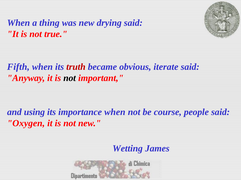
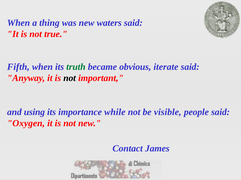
drying: drying -> waters (109, 23)
truth colour: red -> green (76, 67)
importance when: when -> while (115, 113)
course: course -> visible (168, 113)
Wetting: Wetting -> Contact (128, 149)
